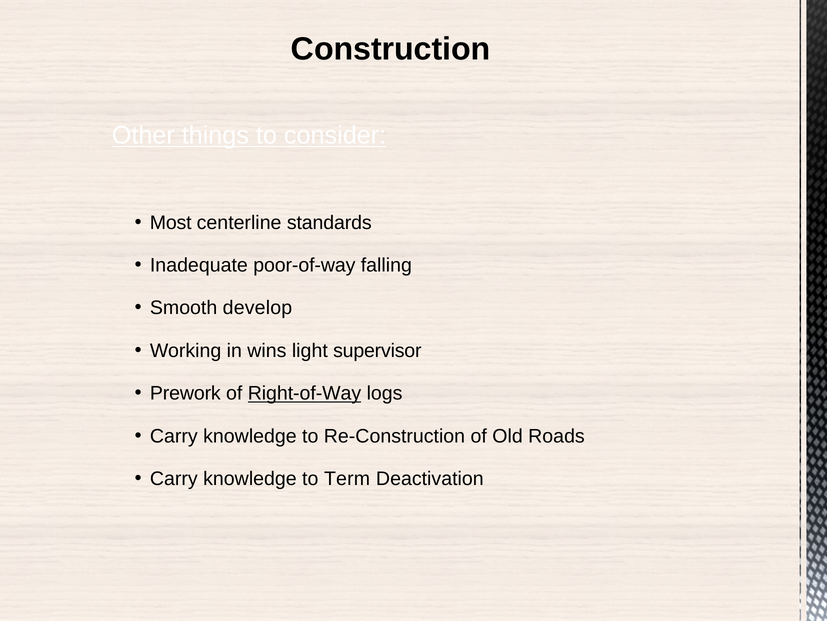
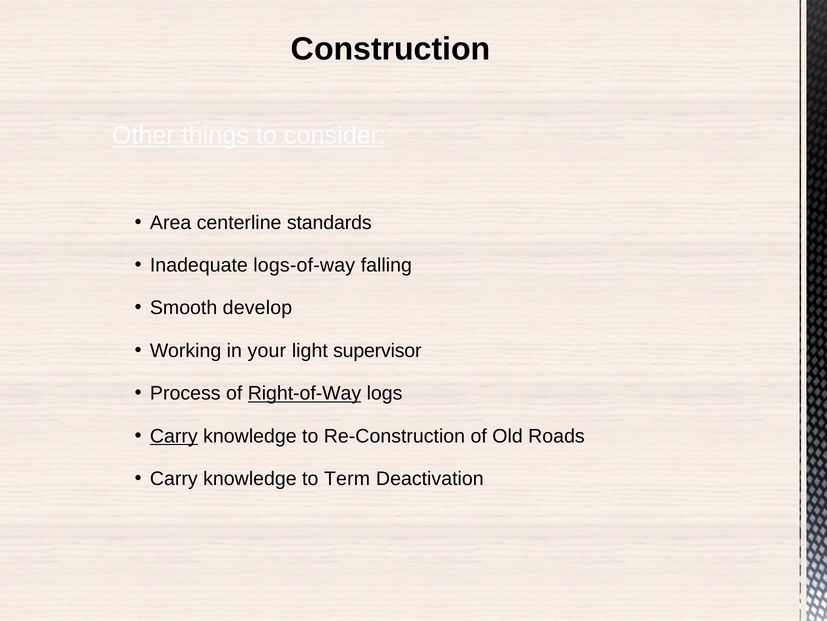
Most: Most -> Area (171, 222)
poor-of-way: poor-of-way -> logs-of-way (304, 265)
wins: wins -> your (267, 350)
Prework: Prework -> Process (185, 393)
Carry underline: none -> present (174, 436)
